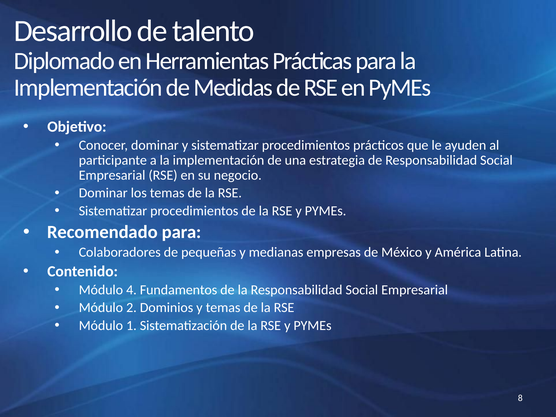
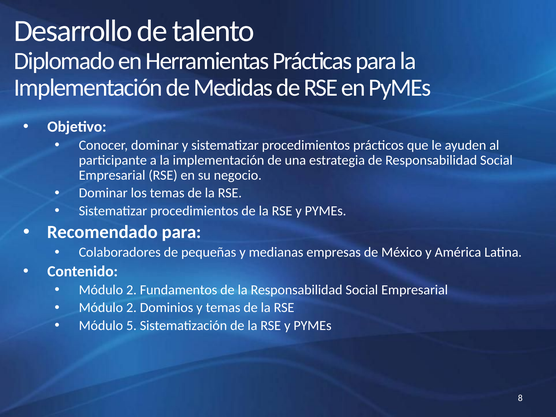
4: 4 -> 2 (131, 290)
1: 1 -> 5 (131, 325)
